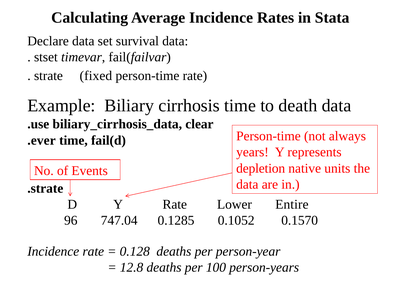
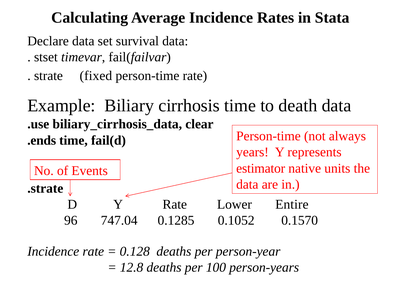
.ever: .ever -> .ends (42, 140)
depletion: depletion -> estimator (261, 168)
